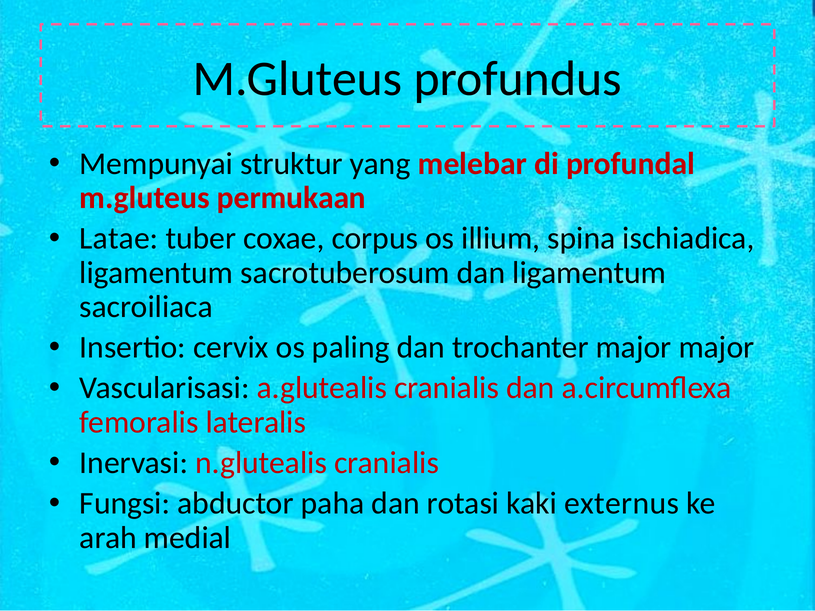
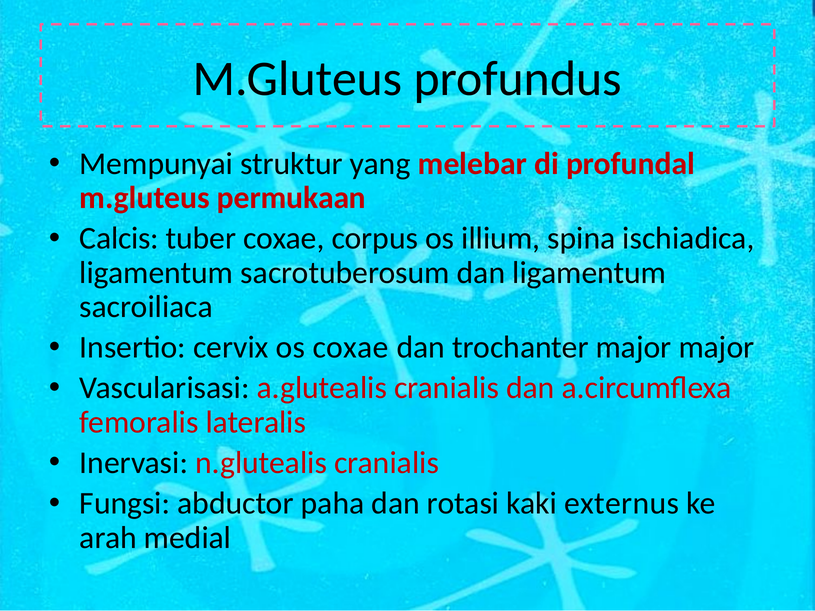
Latae: Latae -> Calcis (119, 238)
os paling: paling -> coxae (351, 348)
